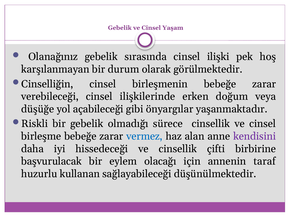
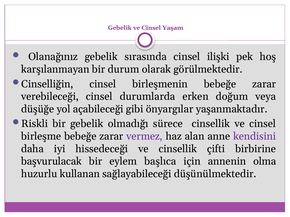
ilişkilerinde: ilişkilerinde -> durumlarda (147, 97)
vermez colour: blue -> purple (144, 137)
olacağı: olacağı -> başlıca (160, 162)
taraf: taraf -> olma (265, 162)
